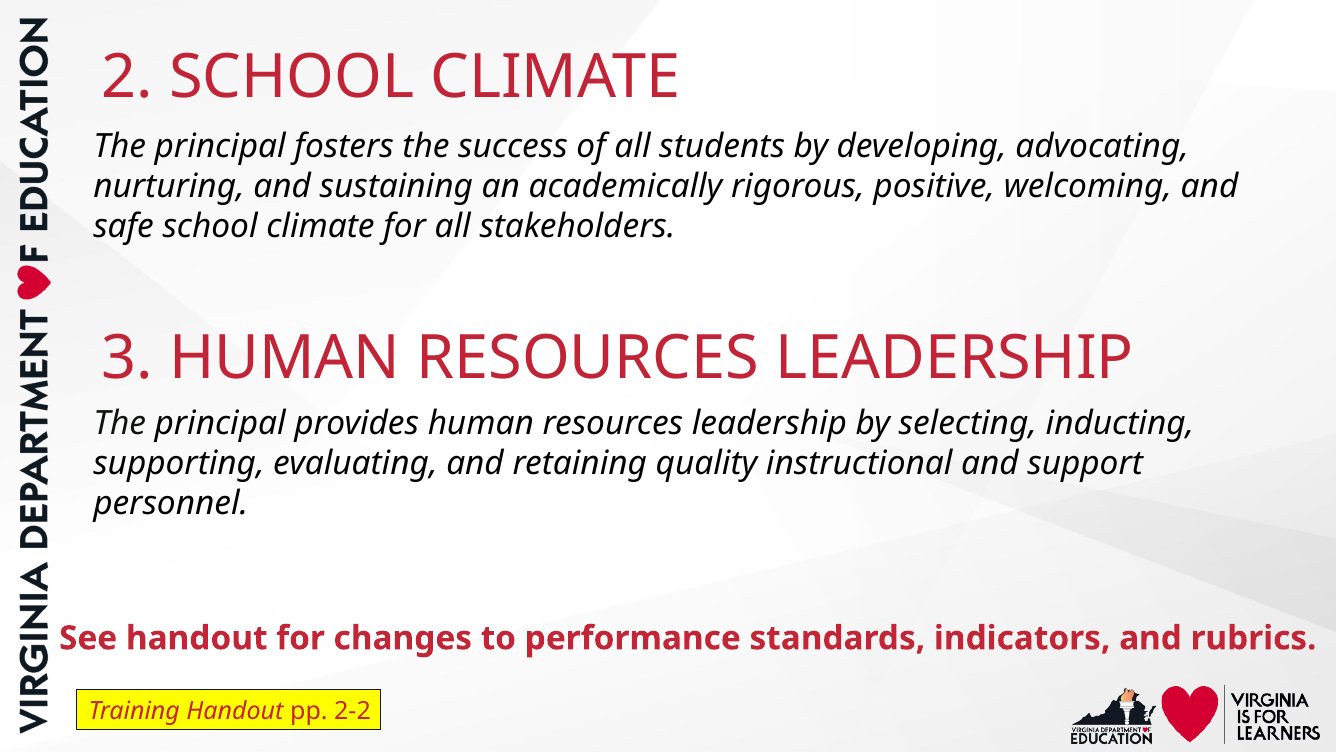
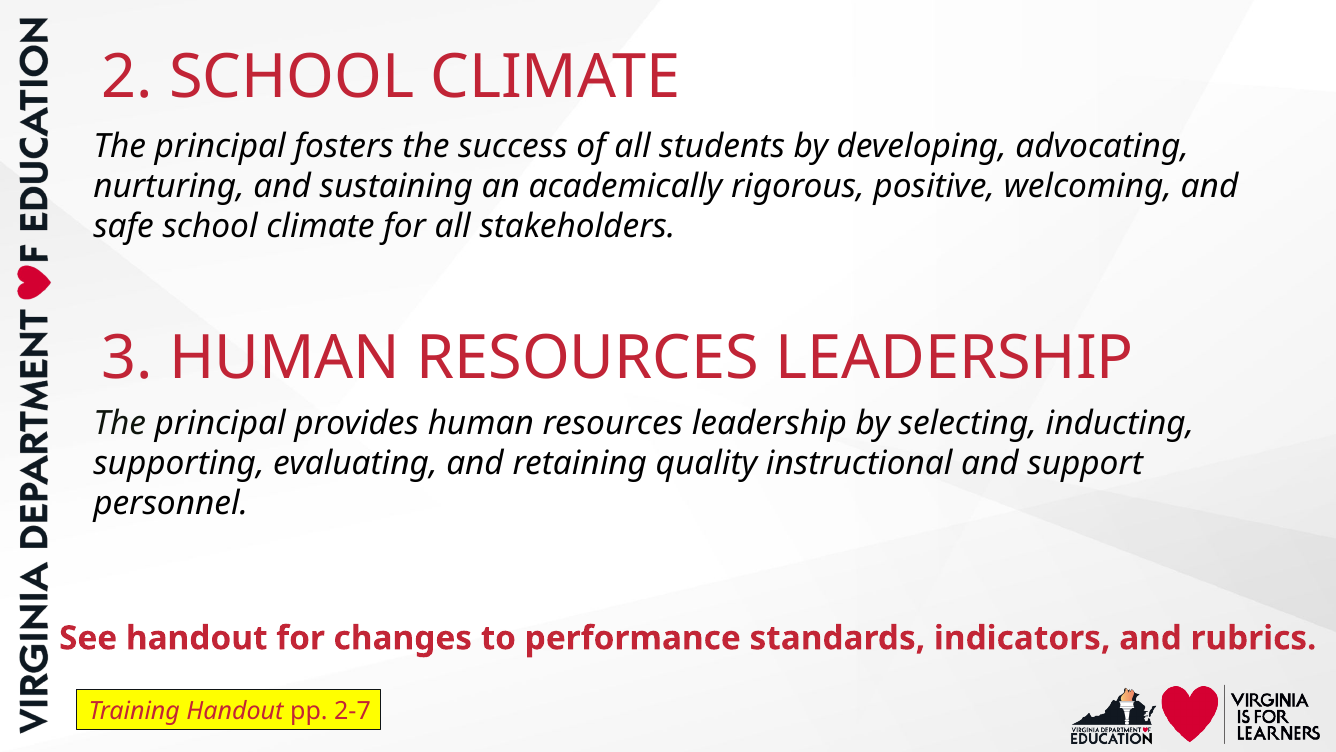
2-2: 2-2 -> 2-7 (352, 711)
